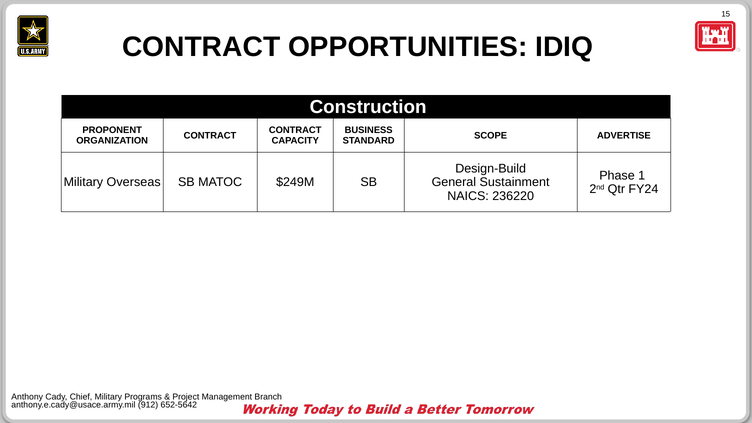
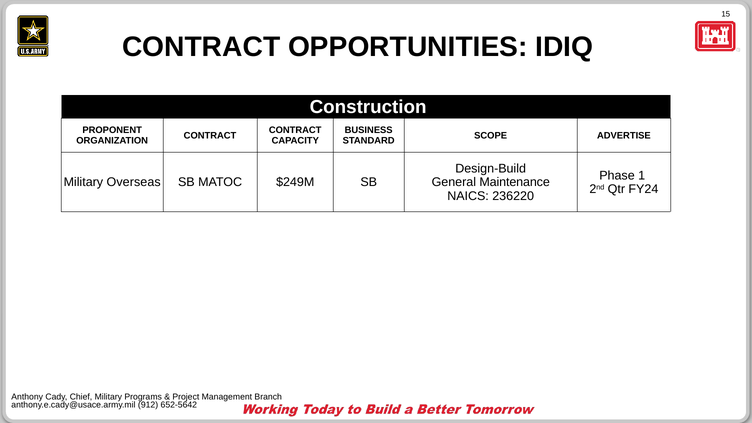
Sustainment: Sustainment -> Maintenance (515, 182)
